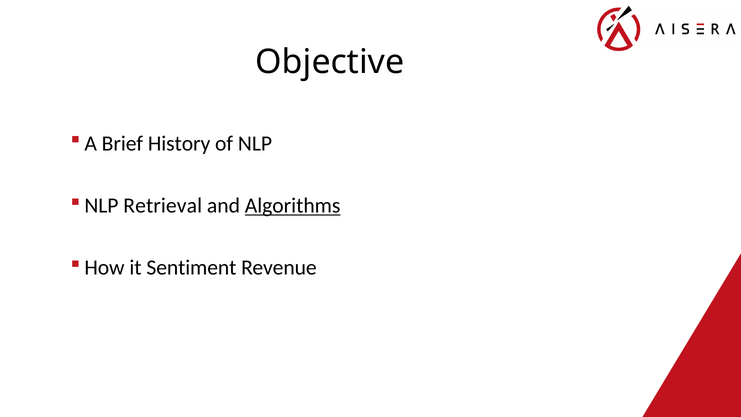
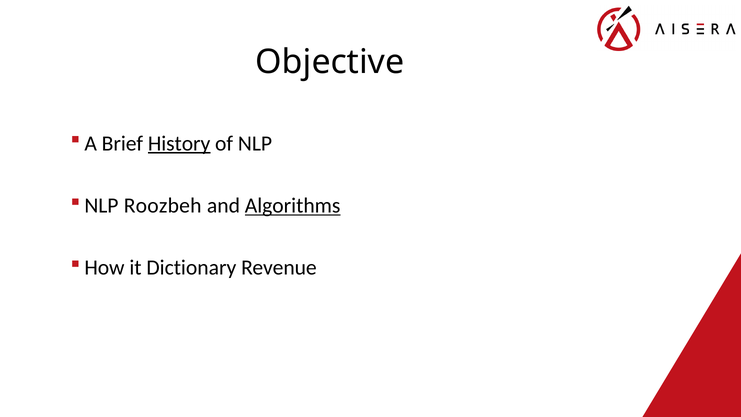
History underline: none -> present (179, 143)
Retrieval: Retrieval -> Roozbeh (163, 206)
Sentiment: Sentiment -> Dictionary (191, 268)
